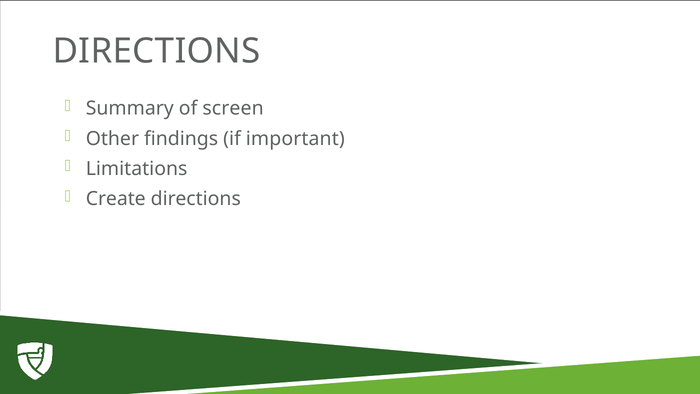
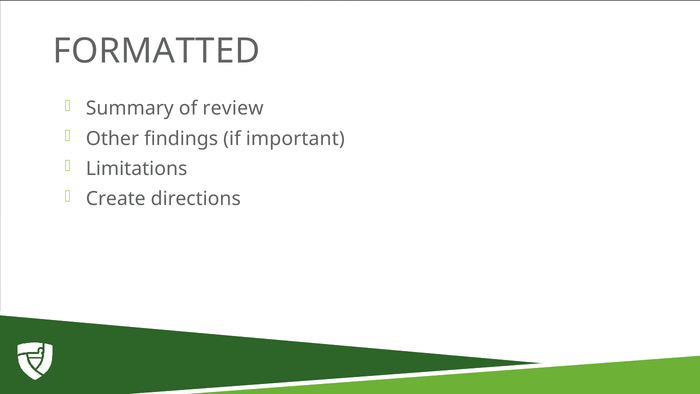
DIRECTIONS: DIRECTIONS -> FORMATTED (157, 51)
screen: screen -> review (233, 108)
